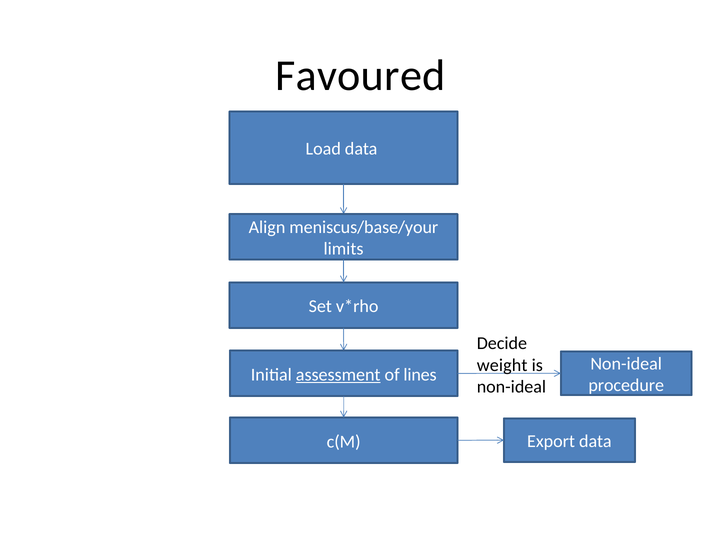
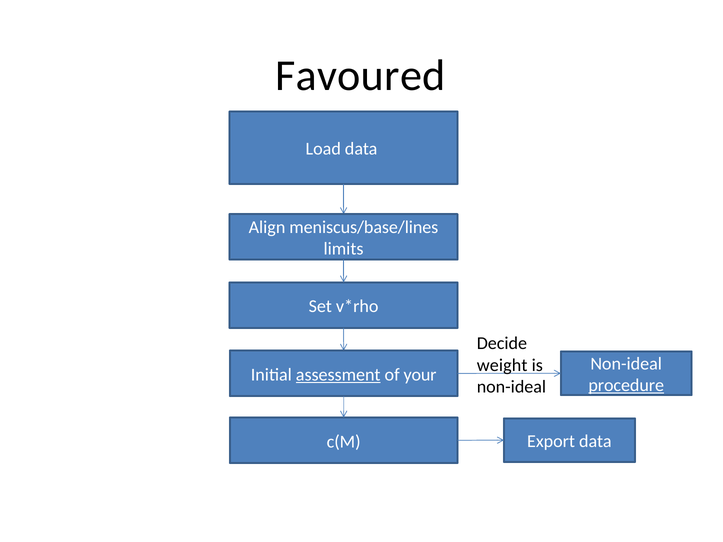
meniscus/base/your: meniscus/base/your -> meniscus/base/lines (364, 227)
lines: lines -> your (420, 375)
procedure underline: none -> present (626, 386)
